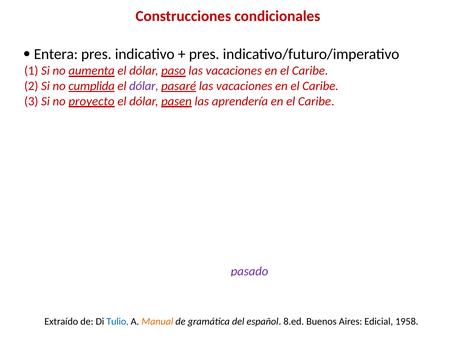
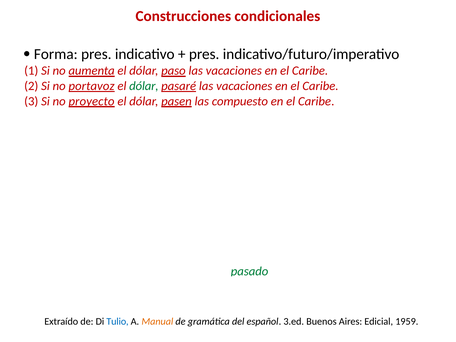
Entera: Entera -> Forma (56, 54)
cumplida: cumplida -> portavoz (92, 86)
dólar colour: purple -> green (144, 86)
las aprendería: aprendería -> compuesto (240, 101)
pasado colour: purple -> green (250, 271)
8.ed: 8.ed -> 3.ed (294, 321)
1958: 1958 -> 1959 (407, 321)
